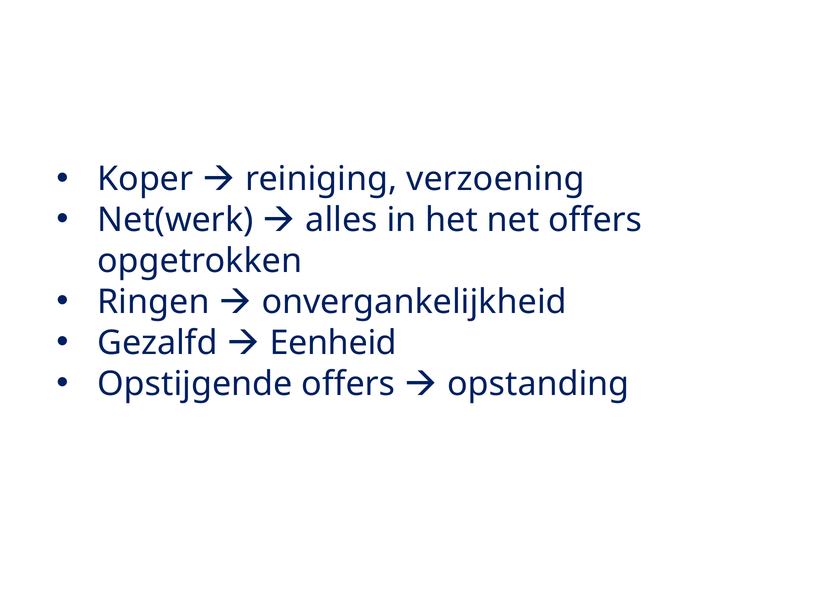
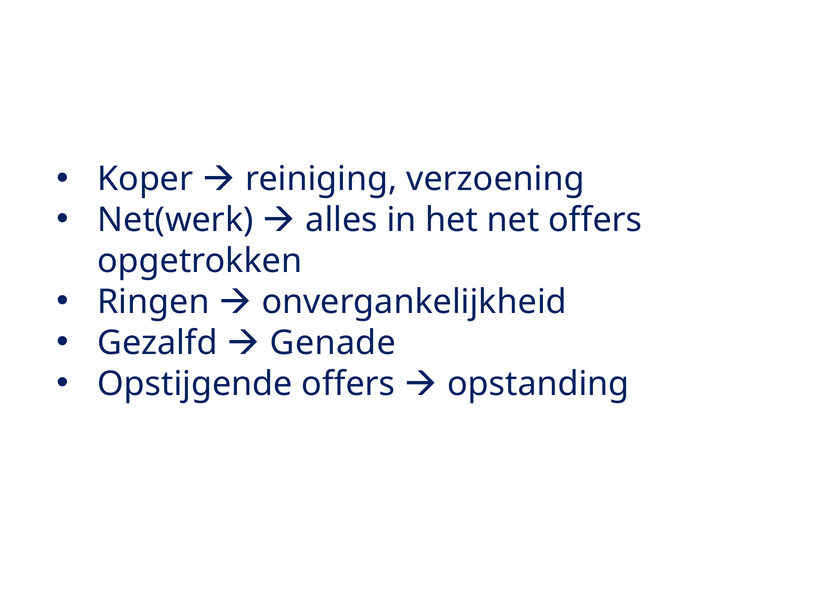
Eenheid: Eenheid -> Genade (333, 343)
